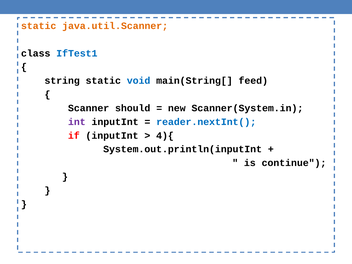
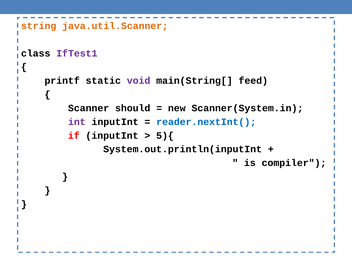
static: static -> string (39, 26)
IfTest1 colour: blue -> purple (77, 53)
string: string -> printf (62, 81)
void colour: blue -> purple (139, 81)
4){: 4){ -> 5){ (165, 136)
continue: continue -> compiler (294, 163)
